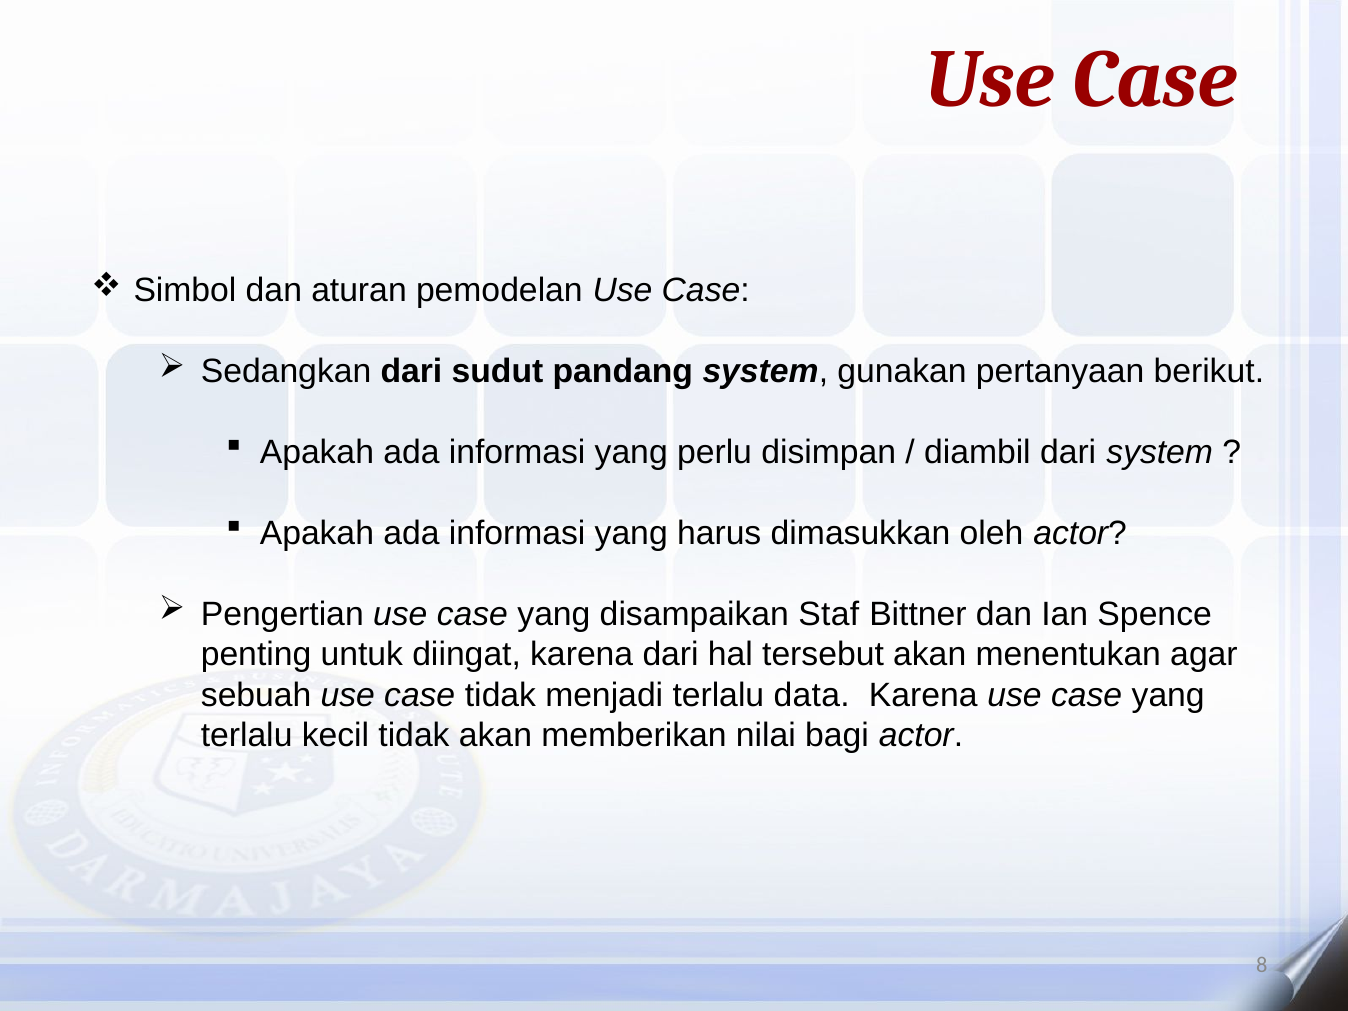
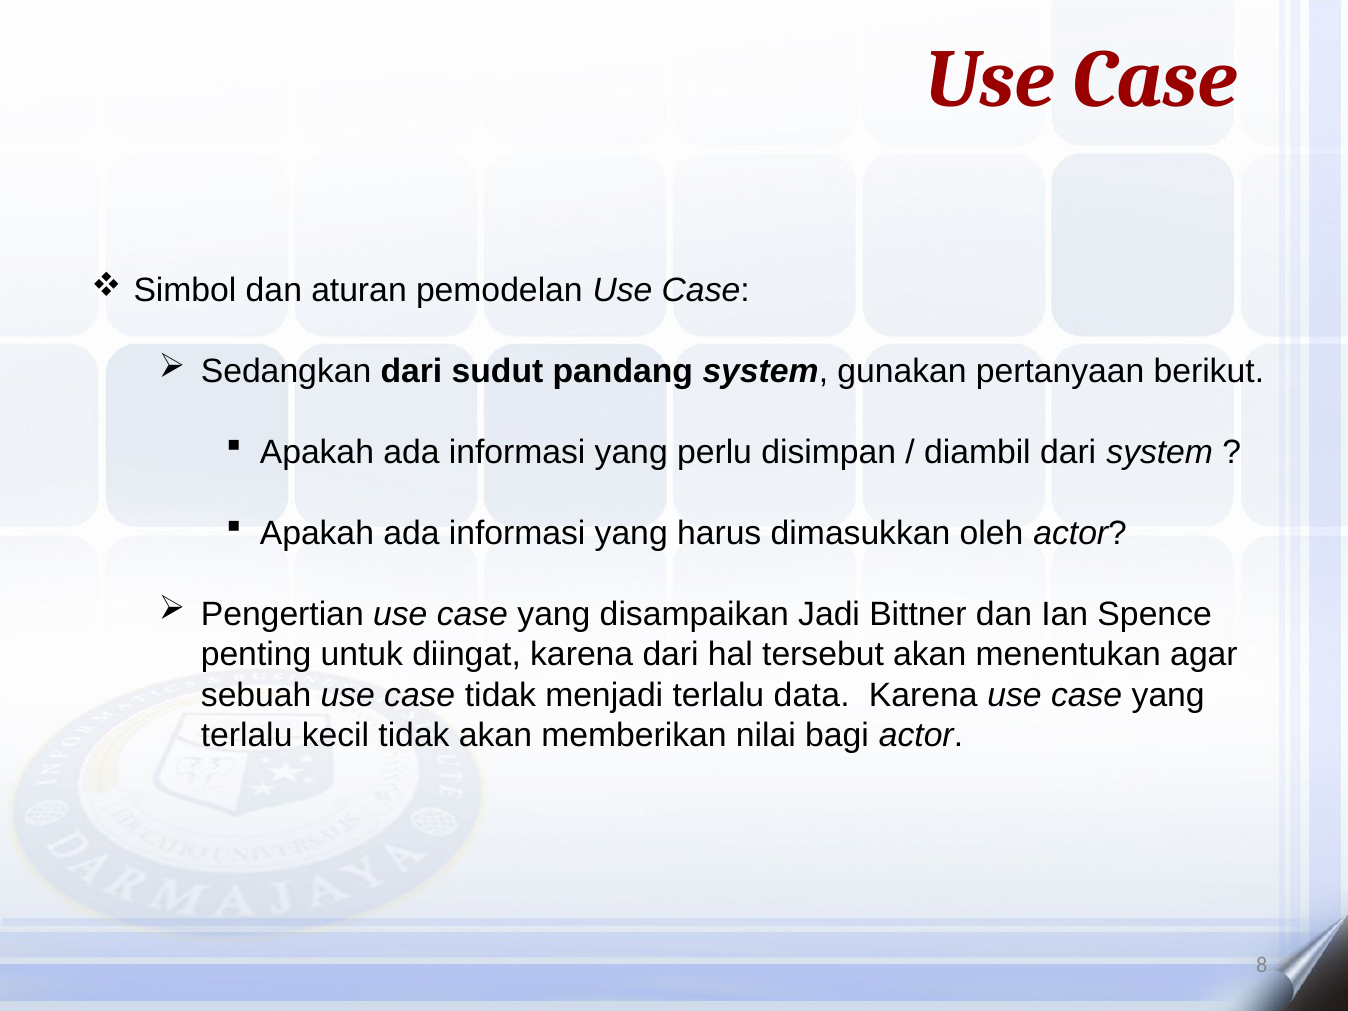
Staf: Staf -> Jadi (829, 614)
